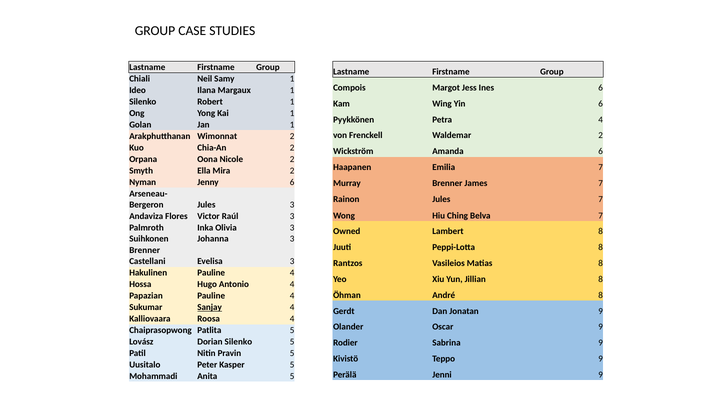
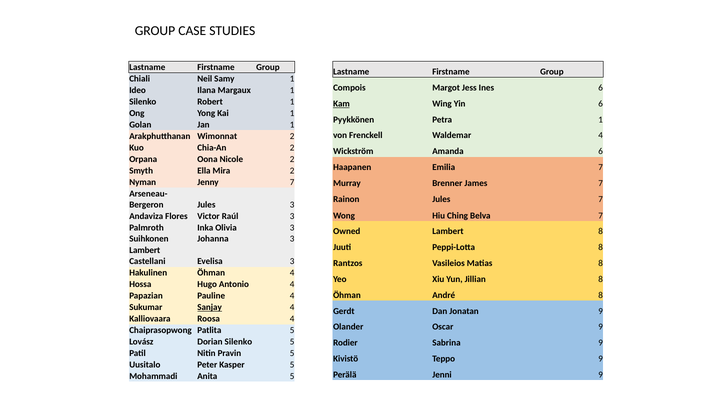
Kam underline: none -> present (341, 104)
Petra 4: 4 -> 1 (601, 120)
Waldemar 2: 2 -> 4 (601, 136)
Jenny 6: 6 -> 7 (292, 182)
Brenner: Brenner -> Lambert (145, 251)
Hakulinen Pauline: Pauline -> Öhman (211, 273)
